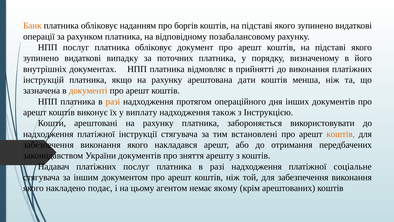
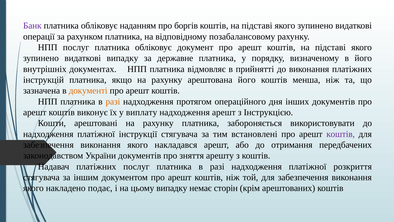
Банк colour: orange -> purple (32, 26)
поточних: поточних -> державне (175, 58)
арештована дати: дати -> його (247, 80)
надходження також: також -> арешт (224, 112)
коштів colour: orange -> purple (341, 134)
соціальне: соціальне -> розкриття (353, 166)
цьому агентом: агентом -> випадку (172, 188)
якому: якому -> сторін (226, 188)
